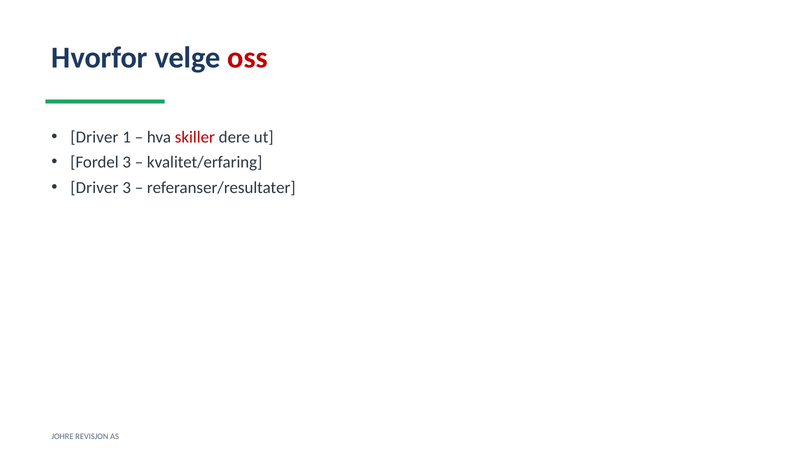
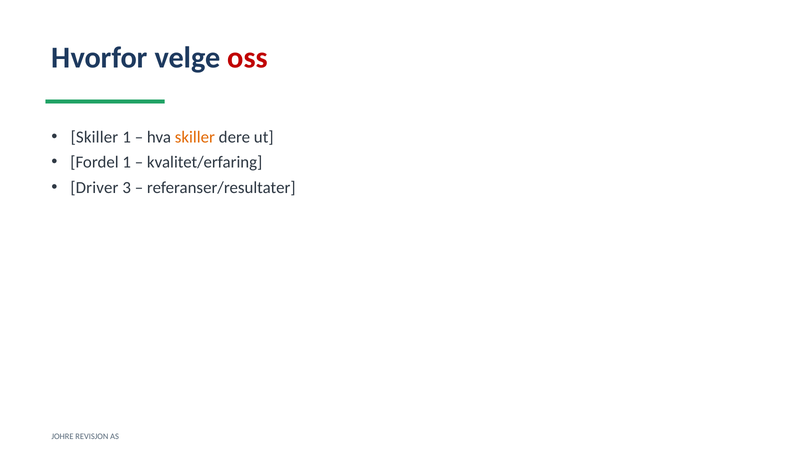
Driver: Driver -> Skiller (94, 137)
skiller colour: red -> orange (195, 137)
Fordel 3: 3 -> 1 (127, 162)
